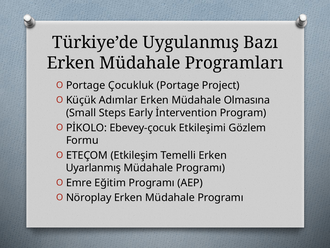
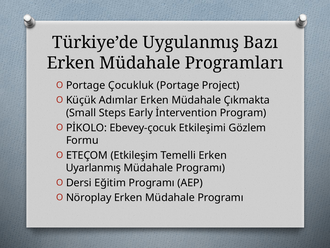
Olmasına: Olmasına -> Çıkmakta (247, 100)
Emre: Emre -> Dersi (79, 182)
